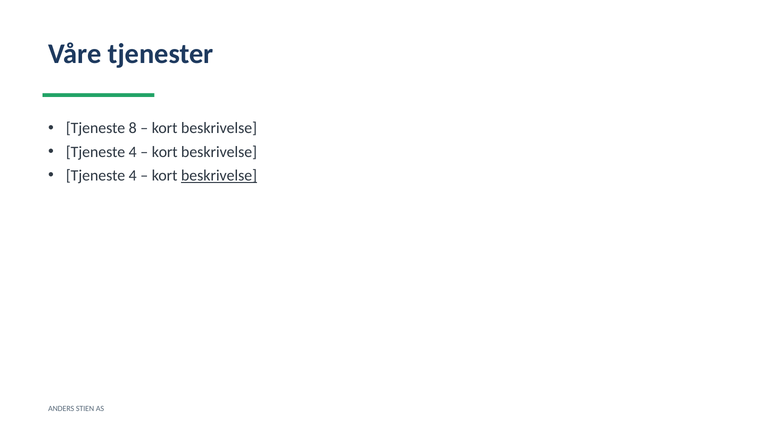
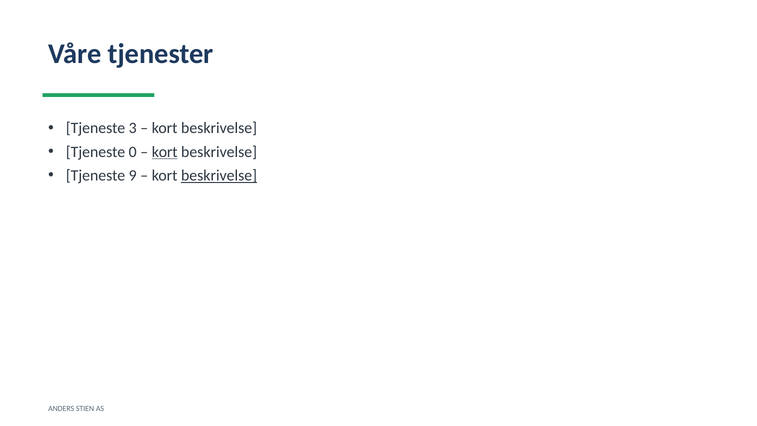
8: 8 -> 3 (133, 128)
4: 4 -> 0 (133, 152)
kort underline: none -> present (165, 152)
4: 4 -> 9 (133, 176)
